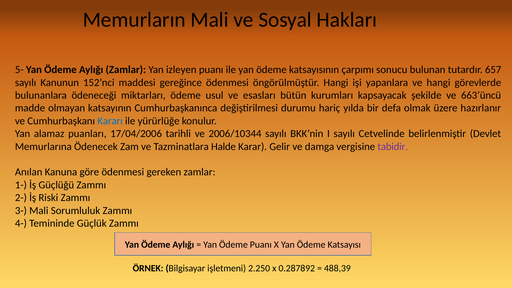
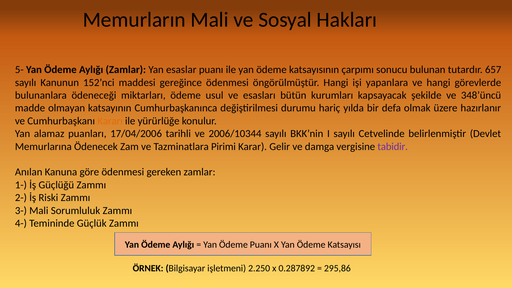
izleyen: izleyen -> esaslar (181, 70)
663’üncü: 663’üncü -> 348’üncü (481, 95)
Kararı colour: blue -> orange (110, 121)
Halde: Halde -> Pirimi (223, 147)
488,39: 488,39 -> 295,86 (337, 268)
